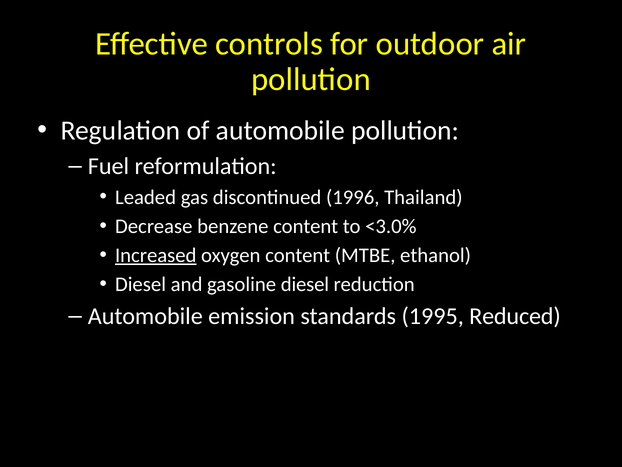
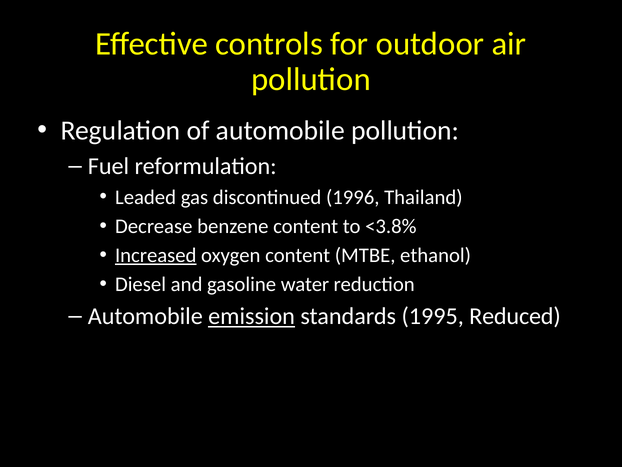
<3.0%: <3.0% -> <3.8% (391, 226)
gasoline diesel: diesel -> water (305, 284)
emission underline: none -> present (252, 316)
